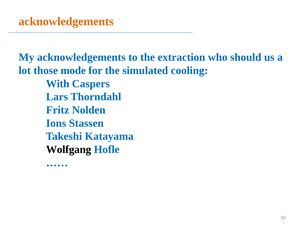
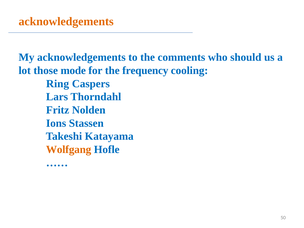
extraction: extraction -> comments (181, 57)
simulated: simulated -> frequency (145, 70)
With: With -> Ring (58, 84)
Wolfgang colour: black -> orange (69, 149)
